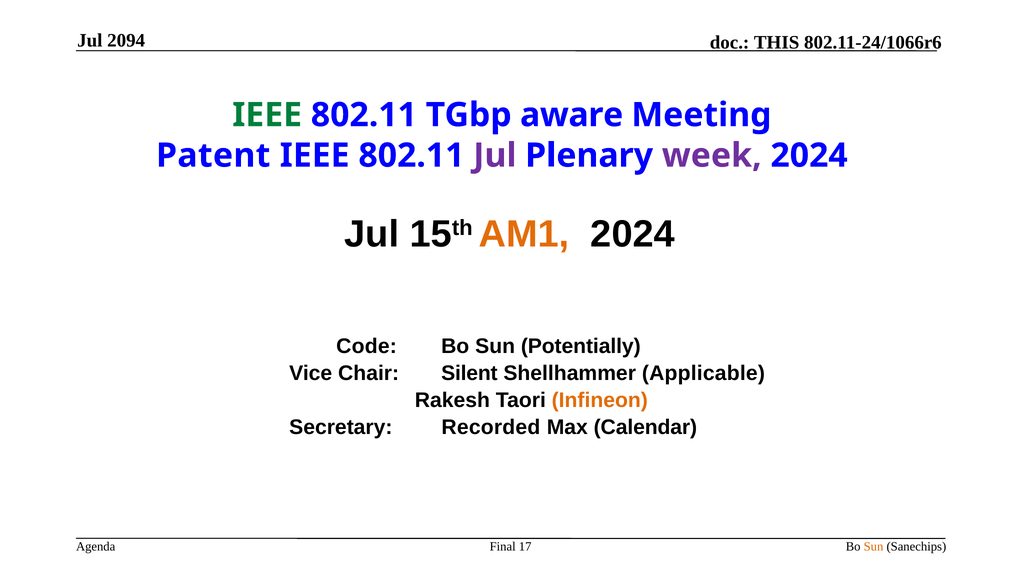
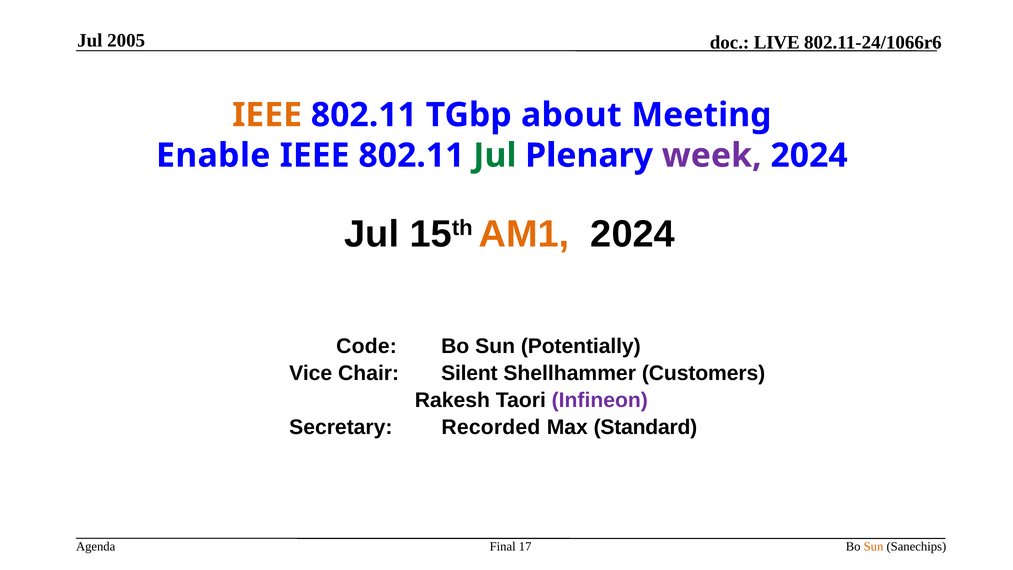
2094: 2094 -> 2005 (126, 40)
THIS: THIS -> LIVE (777, 42)
IEEE colour: green -> orange (267, 115)
aware: aware -> about (571, 115)
Patent: Patent -> Enable (213, 155)
Jul colour: purple -> green (495, 155)
Applicable: Applicable -> Customers (704, 373)
Infineon colour: orange -> purple (600, 400)
Calendar: Calendar -> Standard (645, 427)
